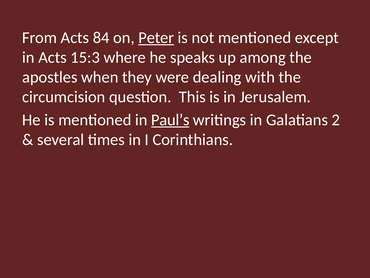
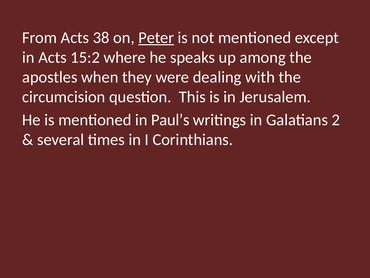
84: 84 -> 38 (101, 38)
15:3: 15:3 -> 15:2 (85, 57)
Paul’s underline: present -> none (170, 120)
